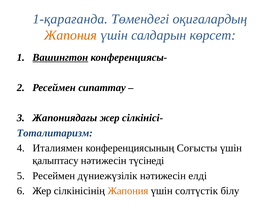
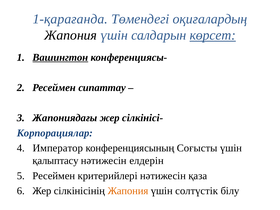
Жапония colour: orange -> black (70, 35)
көрсет underline: none -> present (213, 35)
Тоталитаризм: Тоталитаризм -> Корпорациялар (55, 133)
Италиямен: Италиямен -> Император (58, 148)
түсінеді: түсінеді -> елдерін (147, 161)
дүниежүзілік: дүниежүзілік -> критерийлері (108, 176)
елді: елді -> қаза (198, 176)
